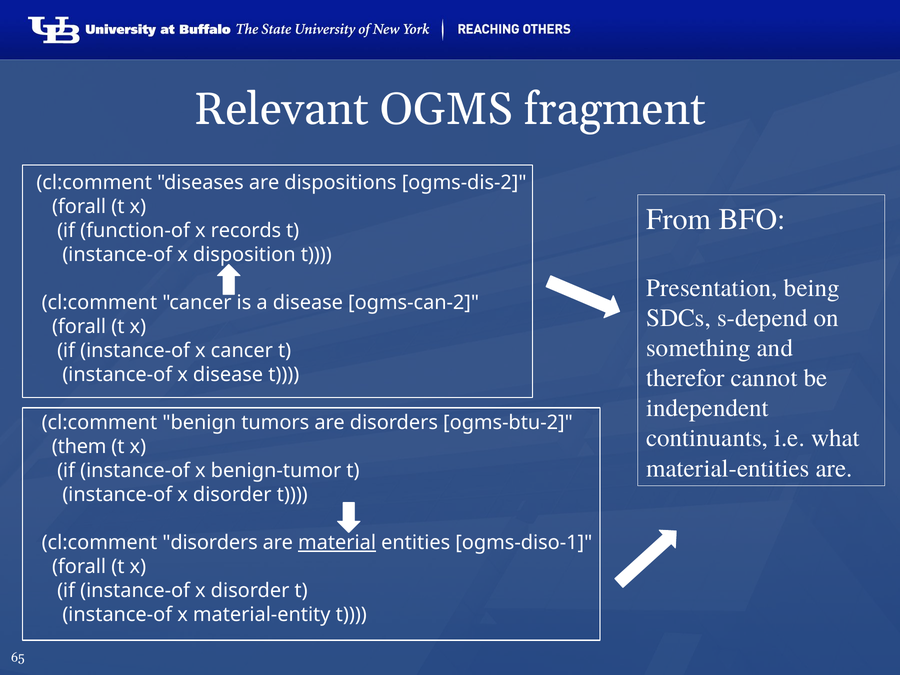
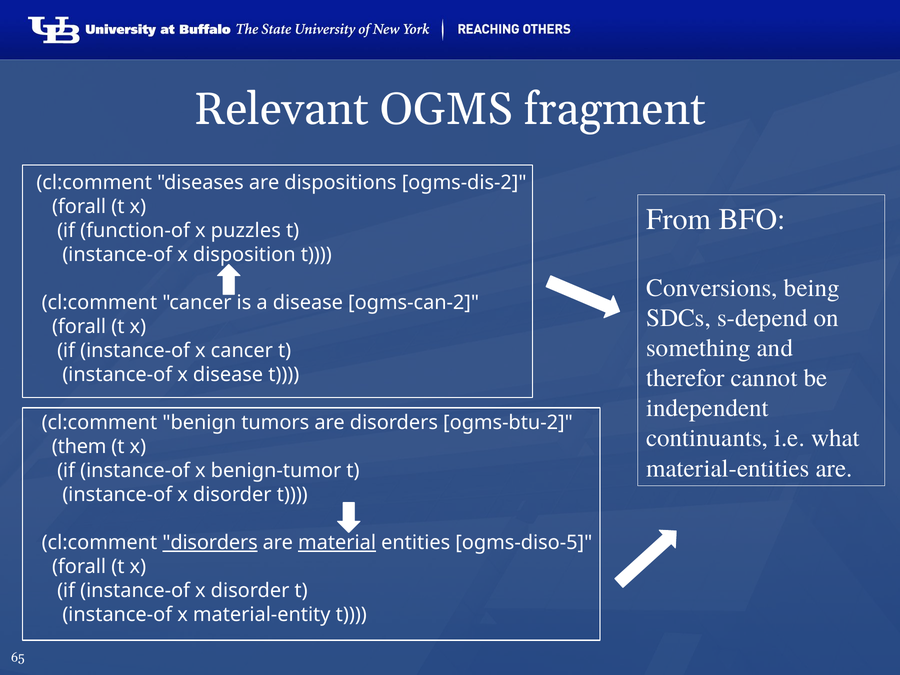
records: records -> puzzles (246, 231)
Presentation: Presentation -> Conversions (712, 288)
disorders underline: none -> present (210, 543)
ogms-diso-1: ogms-diso-1 -> ogms-diso-5 (524, 543)
